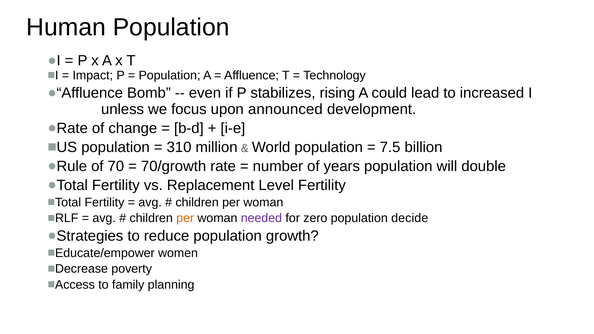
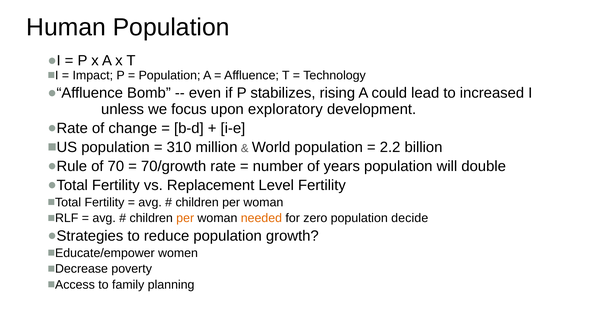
announced: announced -> exploratory (285, 109)
7.5: 7.5 -> 2.2 (390, 147)
needed colour: purple -> orange (261, 218)
